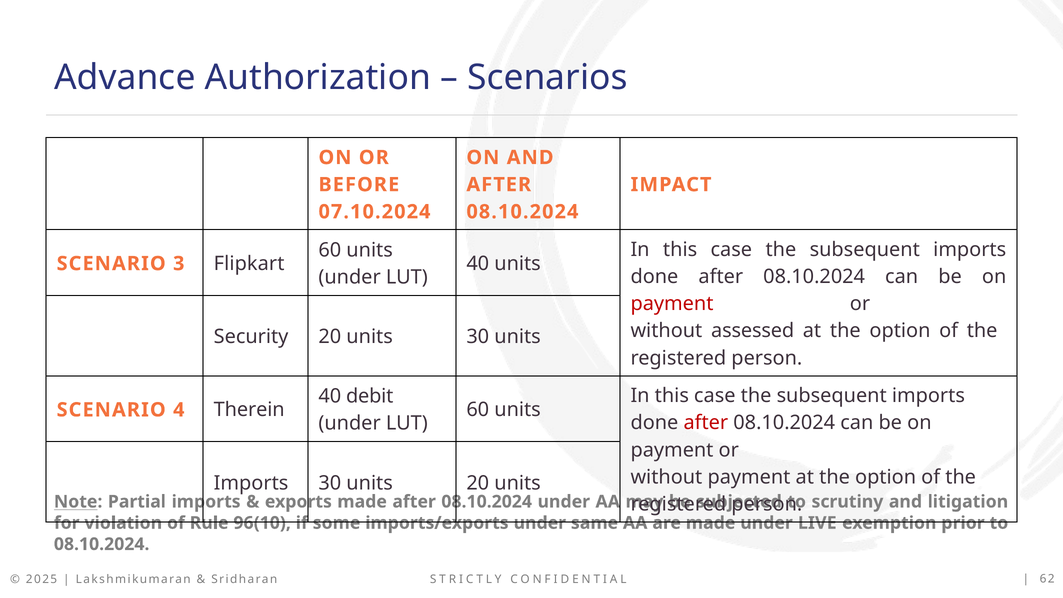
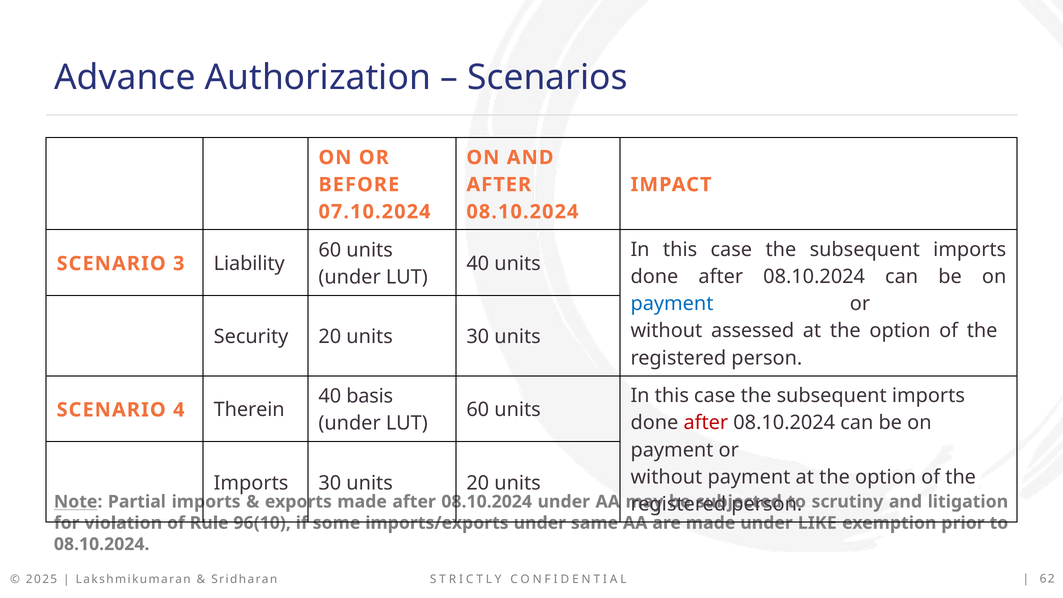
Flipkart: Flipkart -> Liability (249, 264)
payment colour: red -> blue (672, 304)
debit: debit -> basis (370, 396)
LIVE: LIVE -> LIKE (817, 523)
